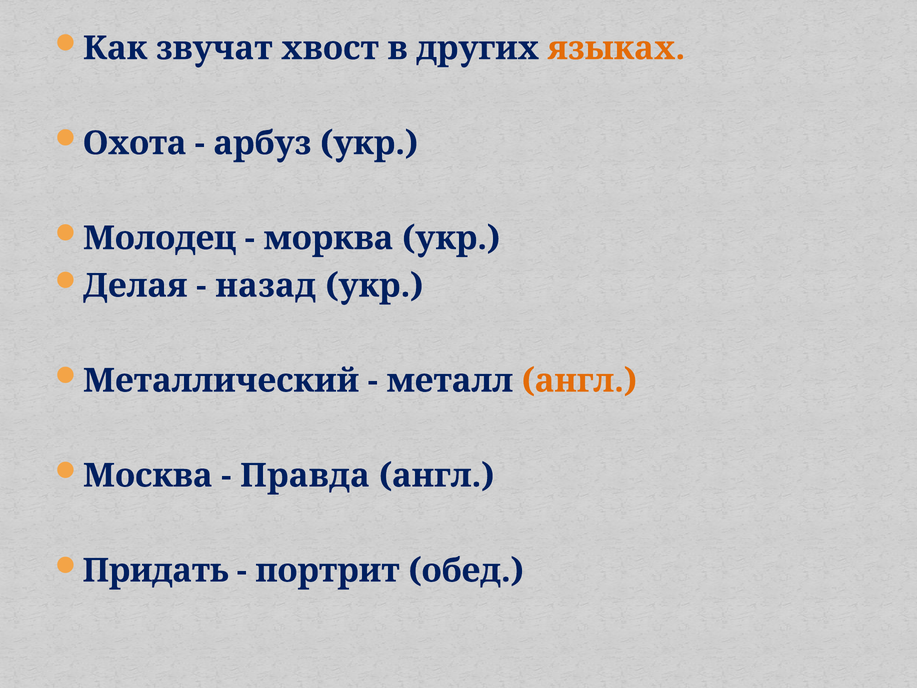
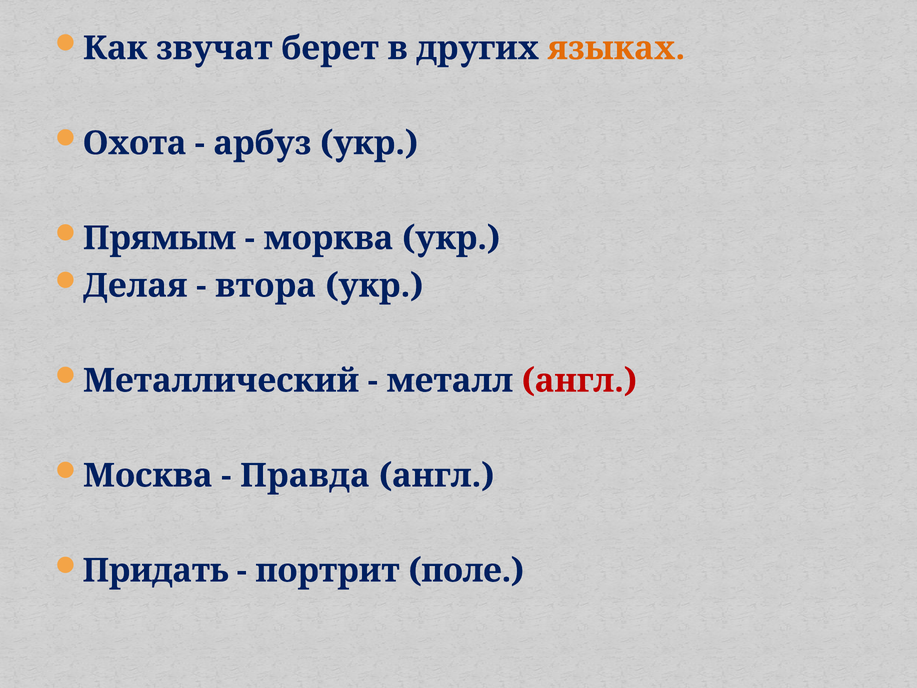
хвост: хвост -> берет (330, 48)
Молодец: Молодец -> Прямым (160, 238)
назад: назад -> втора (266, 286)
англ colour: orange -> red (579, 381)
обед: обед -> поле (466, 570)
